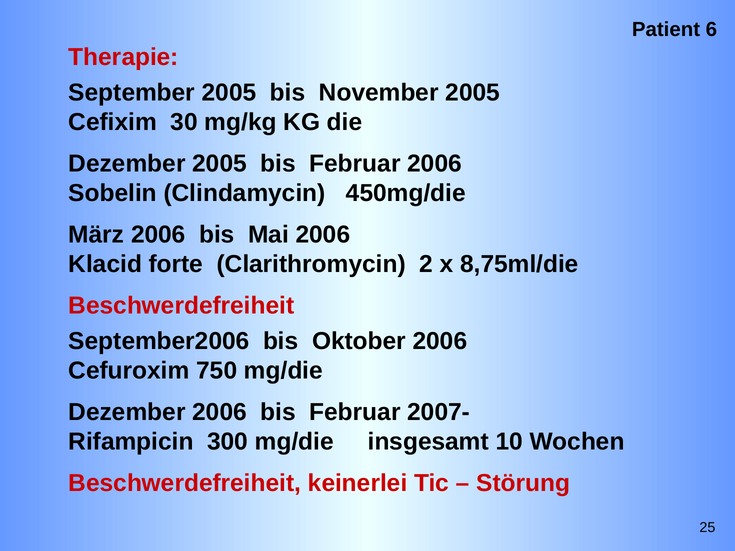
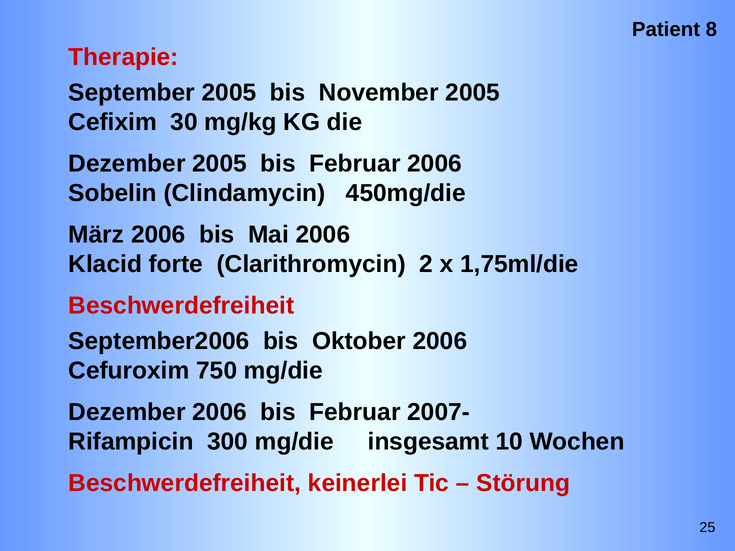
6: 6 -> 8 (711, 30)
8,75ml/die: 8,75ml/die -> 1,75ml/die (519, 264)
